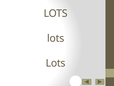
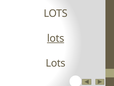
lots underline: none -> present (56, 38)
